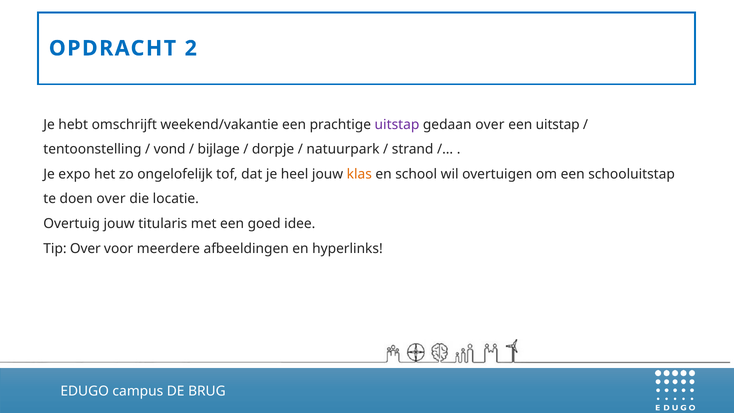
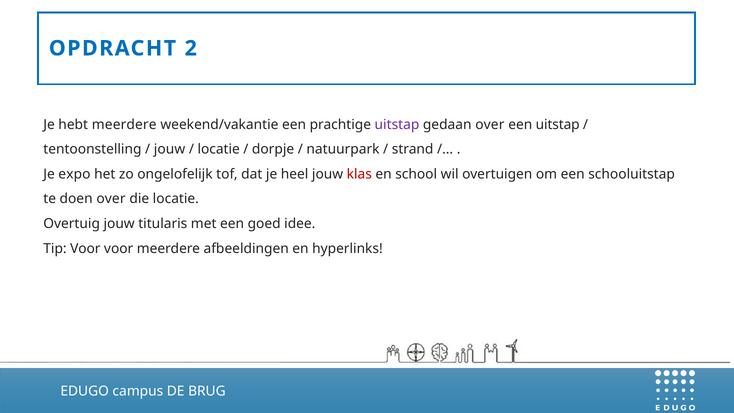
hebt omschrijft: omschrijft -> meerdere (124, 125)
vond: vond -> jouw (170, 149)
bijlage: bijlage -> locatie (219, 149)
klas colour: orange -> red (359, 174)
Tip Over: Over -> Voor (85, 248)
